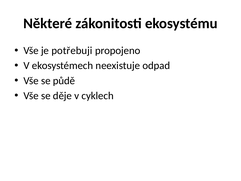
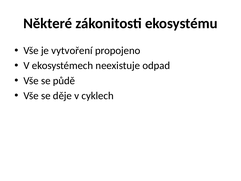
potřebuji: potřebuji -> vytvoření (72, 51)
